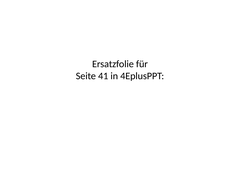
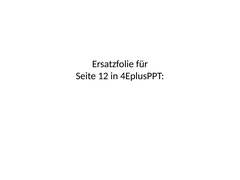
41: 41 -> 12 (103, 76)
